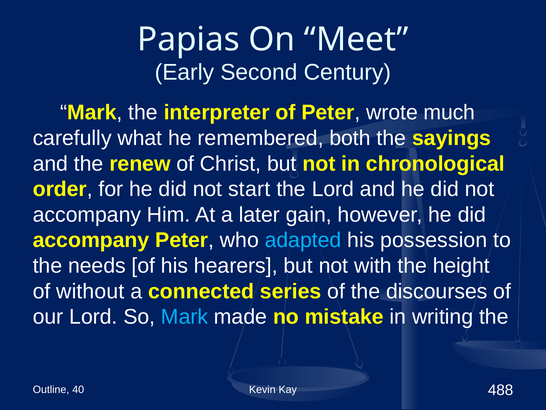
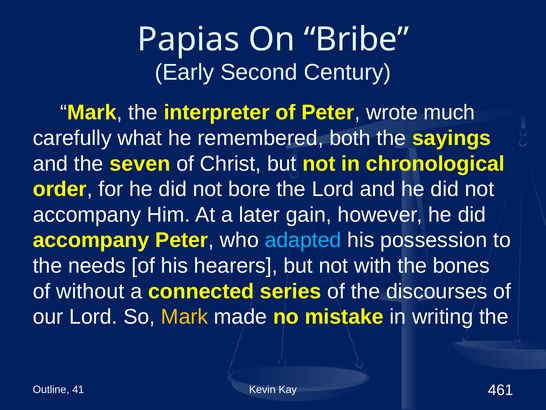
Meet: Meet -> Bribe (356, 39)
renew: renew -> seven (140, 163)
start: start -> bore (249, 189)
height: height -> bones (461, 265)
Mark colour: light blue -> yellow (185, 316)
40: 40 -> 41 (78, 389)
488: 488 -> 461 (501, 390)
